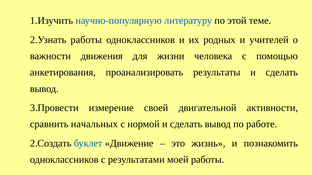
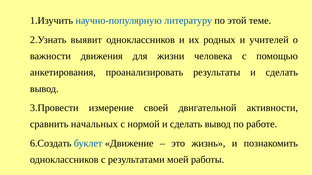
2.Узнать работы: работы -> выявит (86, 40)
2.Создать: 2.Создать -> 6.Создать (51, 144)
